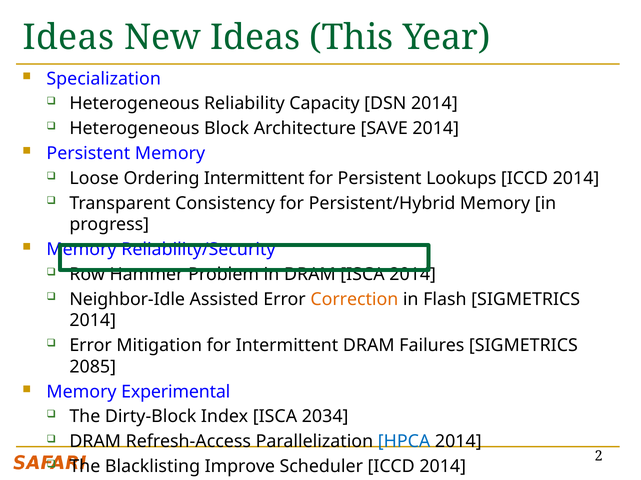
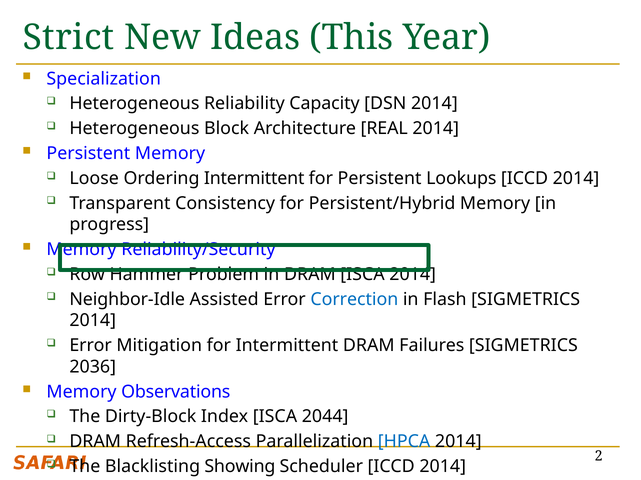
Ideas: Ideas -> Strict (68, 38)
SAVE: SAVE -> REAL (384, 129)
Correction colour: orange -> blue (354, 300)
2085: 2085 -> 2036 (93, 367)
Experimental: Experimental -> Observations (176, 392)
2034: 2034 -> 2044 (325, 417)
Improve: Improve -> Showing (240, 467)
